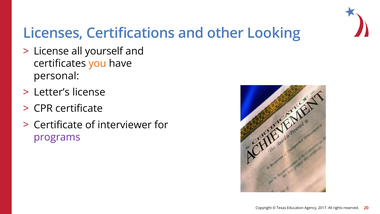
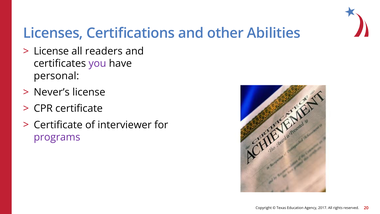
Looking: Looking -> Abilities (274, 33)
yourself: yourself -> readers (104, 51)
you colour: orange -> purple (97, 64)
Letter’s: Letter’s -> Never’s (52, 92)
